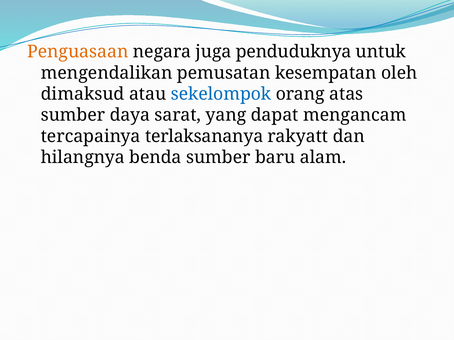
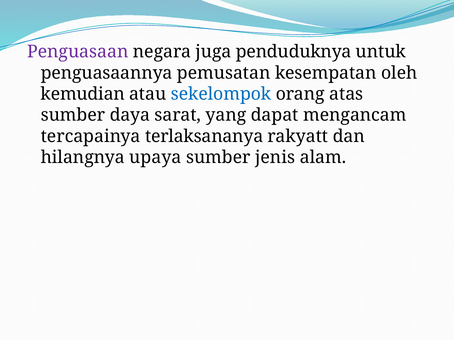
Penguasaan colour: orange -> purple (78, 52)
mengendalikan: mengendalikan -> penguasaannya (107, 73)
dimaksud: dimaksud -> kemudian (83, 94)
benda: benda -> upaya (155, 158)
baru: baru -> jenis (275, 158)
